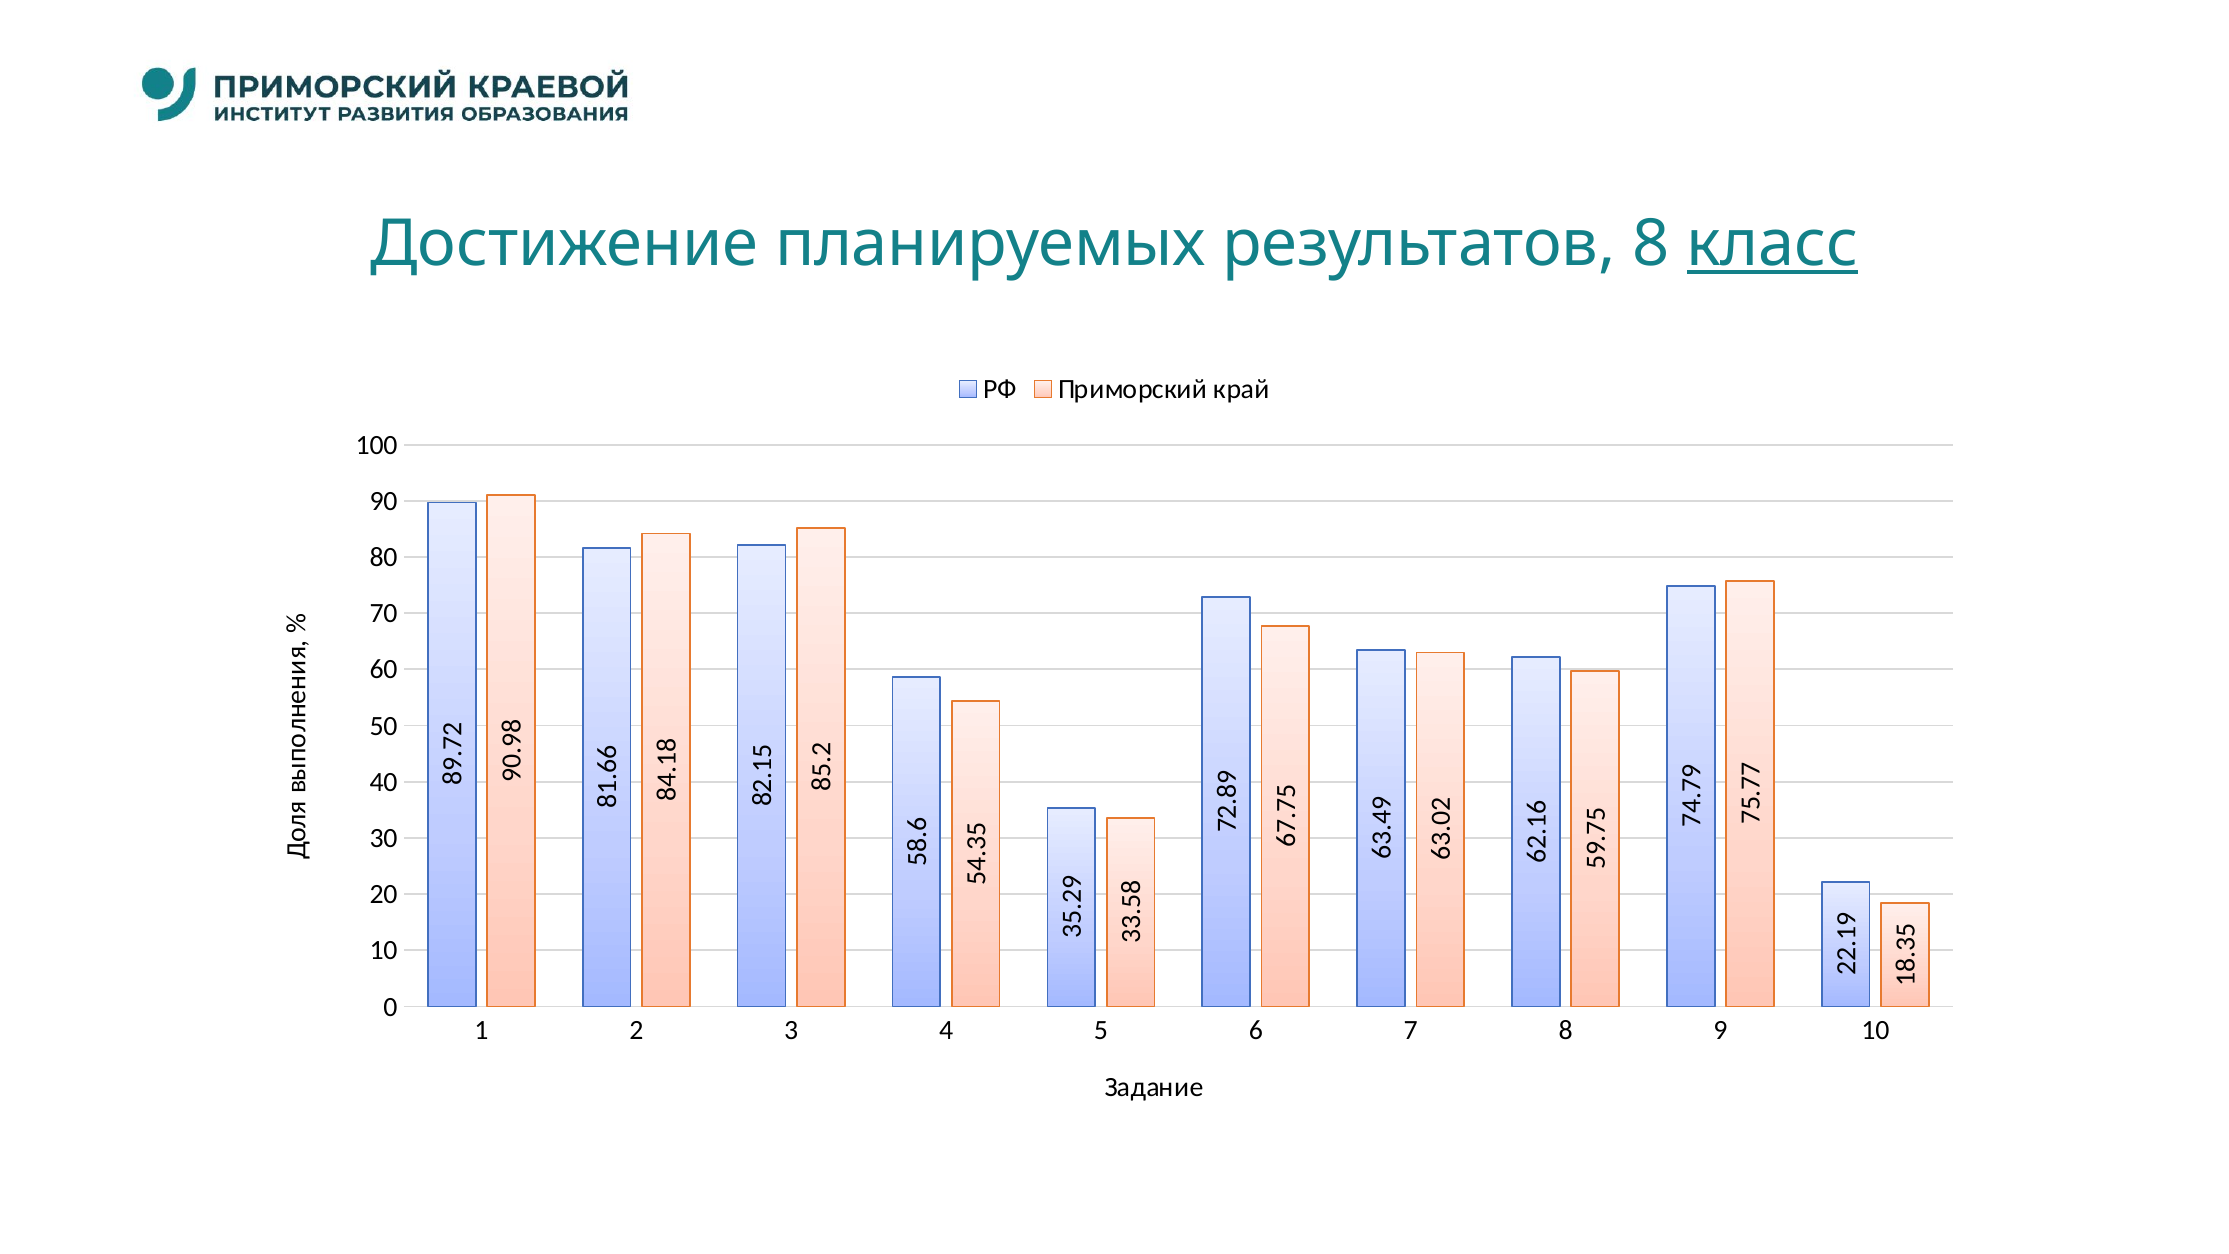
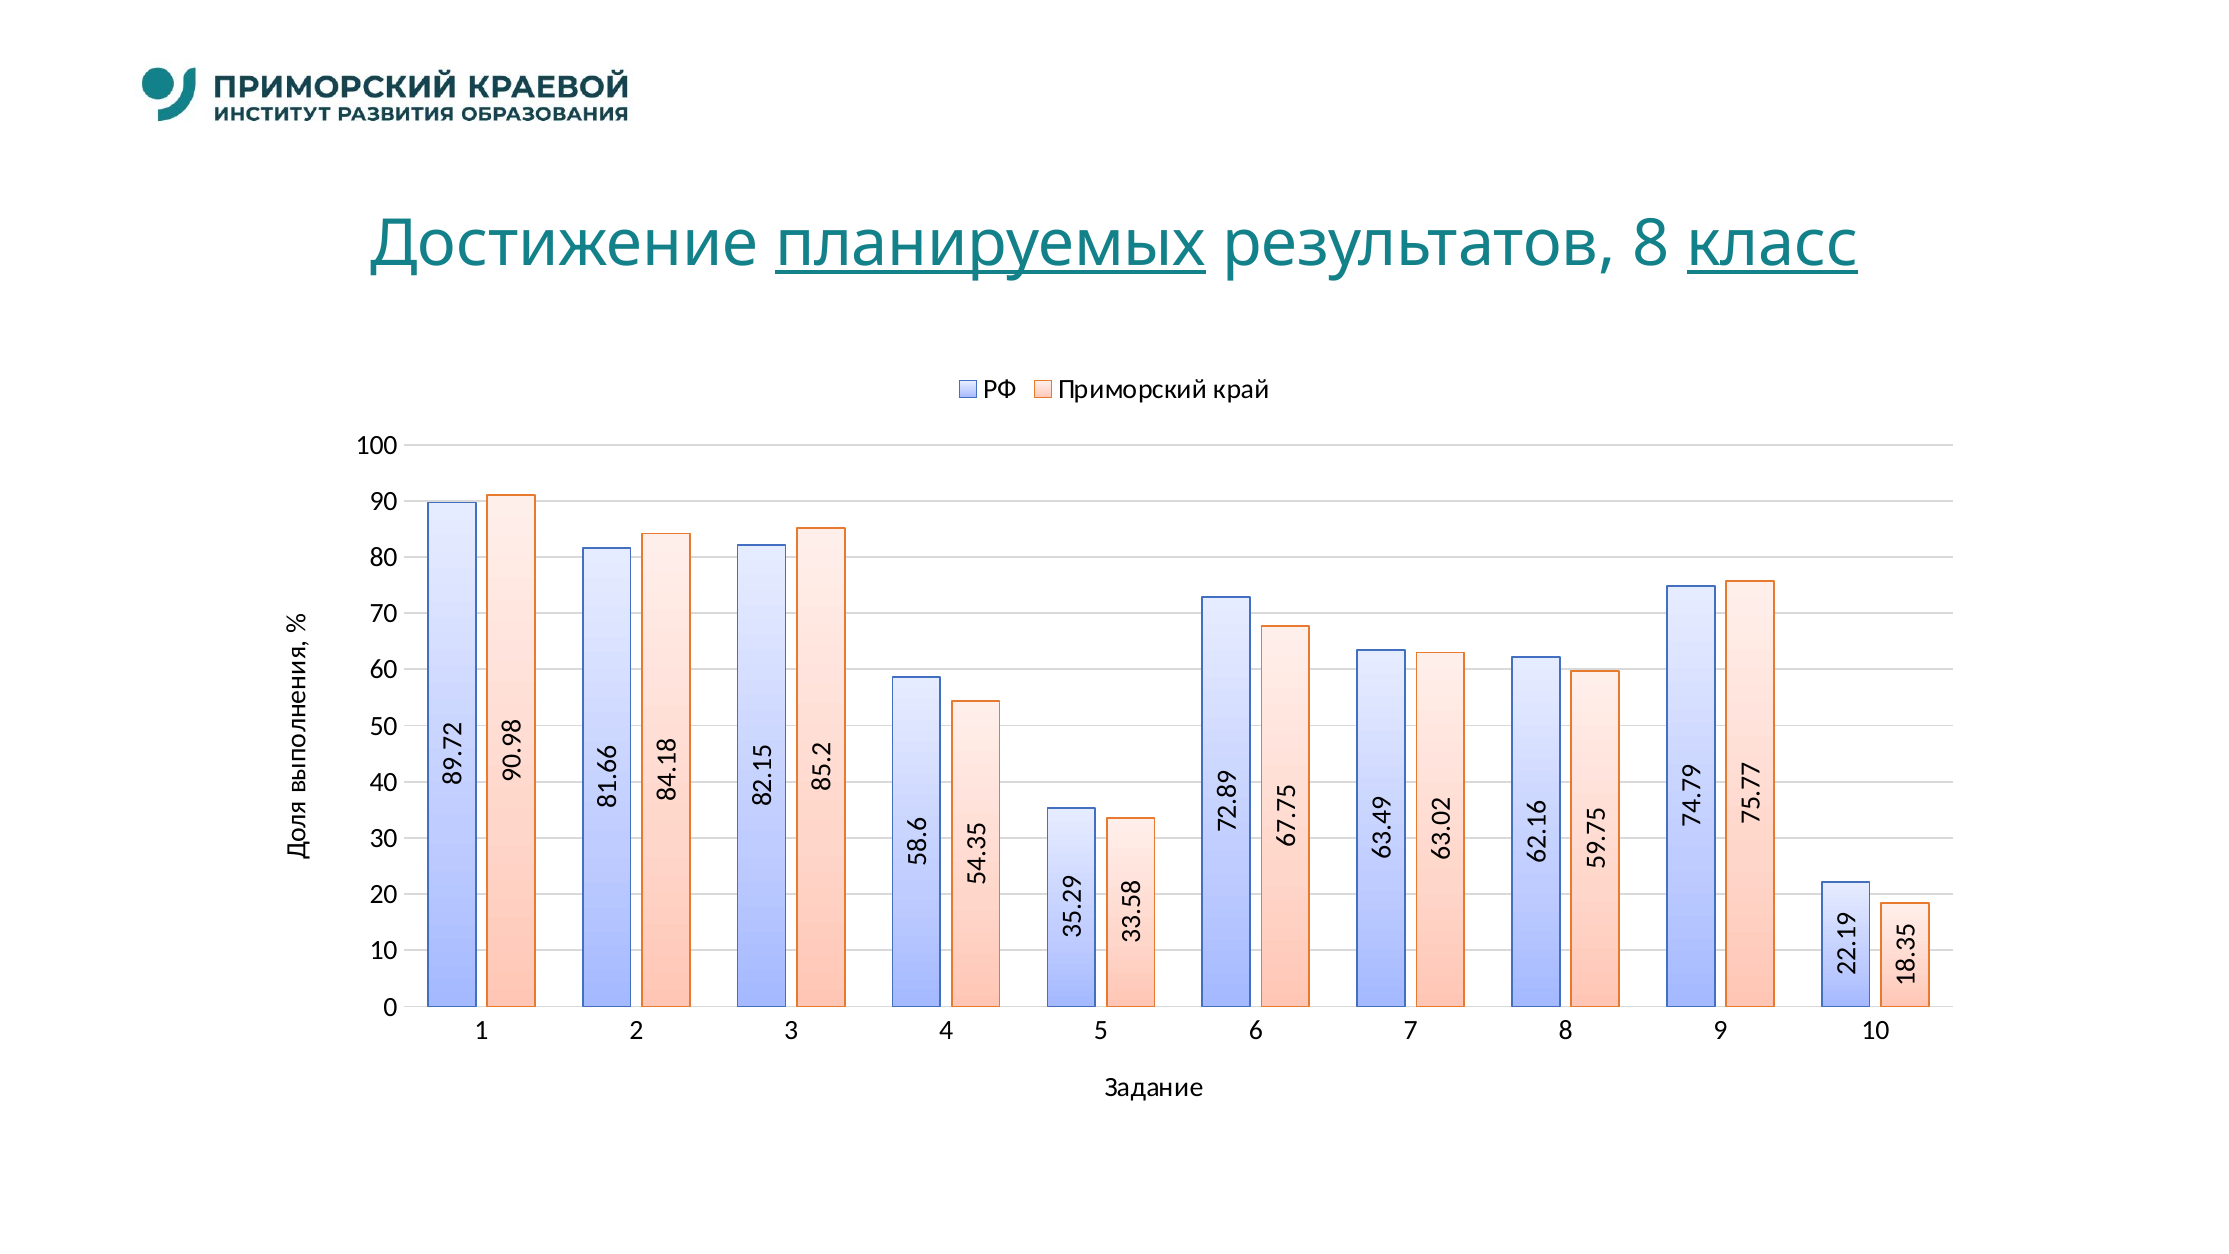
планируемых underline: none -> present (991, 244)
